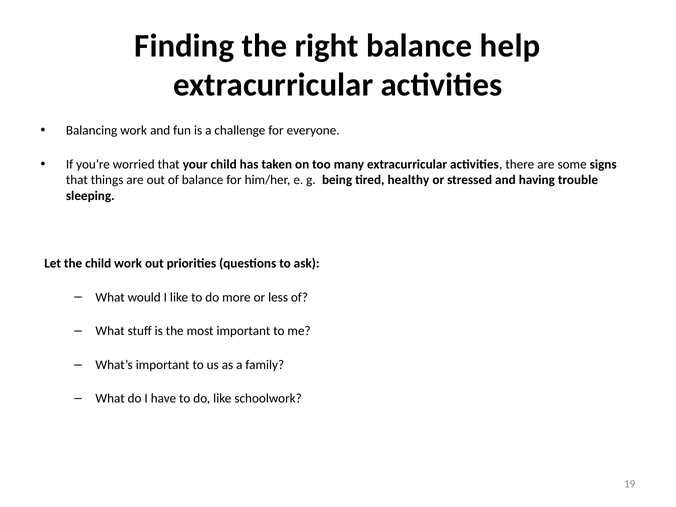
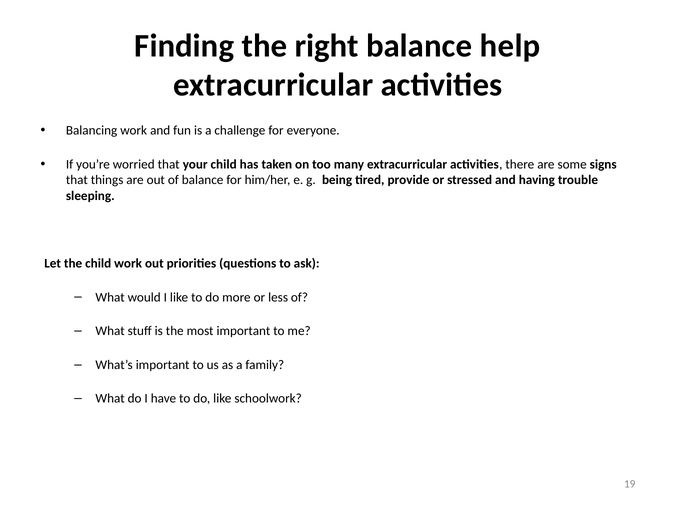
healthy: healthy -> provide (408, 180)
